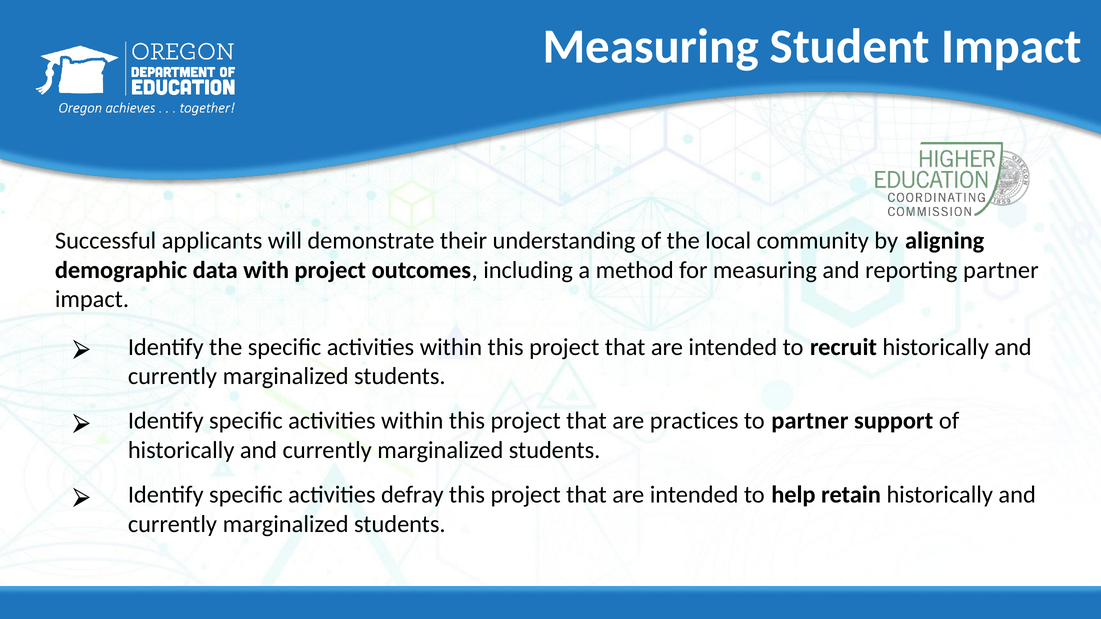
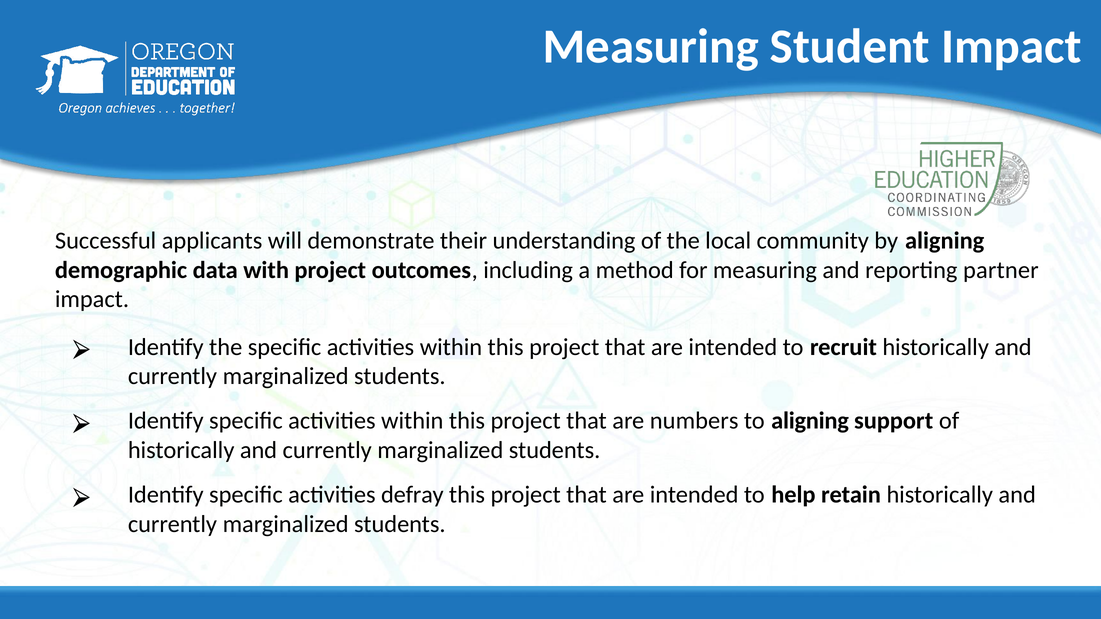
practices: practices -> numbers (694, 421)
to partner: partner -> aligning (810, 421)
